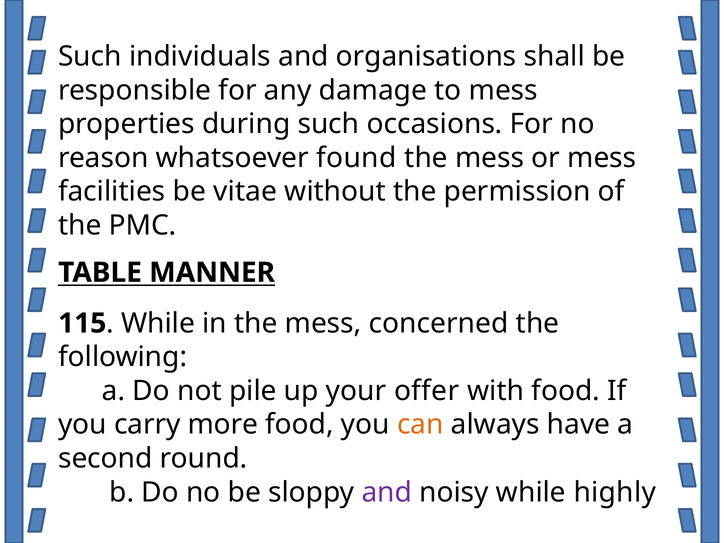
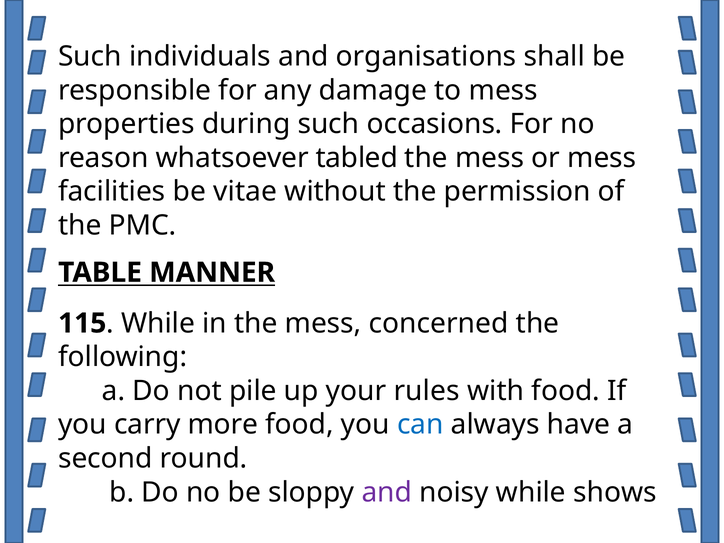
found: found -> tabled (357, 158)
offer: offer -> rules (427, 391)
can colour: orange -> blue (420, 425)
highly: highly -> shows (615, 492)
